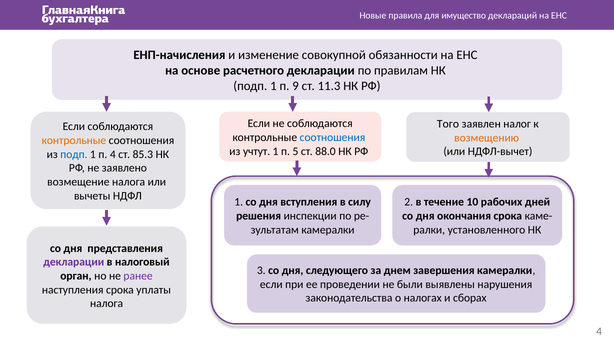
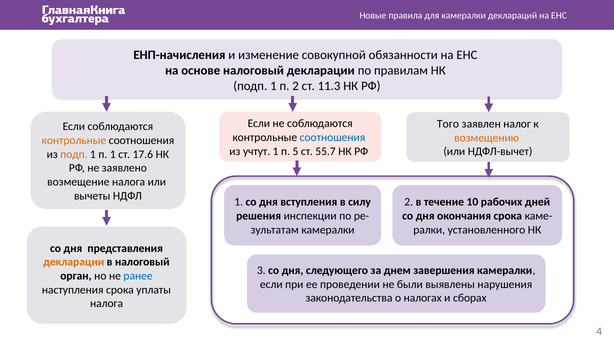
для имущество: имущество -> камералки (464, 16)
основе расчетного: расчетного -> налоговый (254, 70)
п 9: 9 -> 2 (296, 86)
88.0: 88.0 -> 55.7 (325, 151)
подп colour: blue -> orange (74, 154)
п 4: 4 -> 1 (113, 154)
85.3: 85.3 -> 17.6 (143, 154)
декларации colour: purple -> orange (74, 262)
ранее colour: purple -> blue (138, 275)
